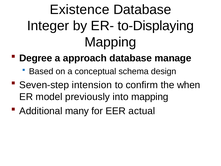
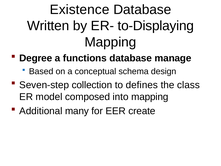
Integer: Integer -> Written (48, 26)
approach: approach -> functions (85, 58)
intension: intension -> collection (92, 85)
confirm: confirm -> defines (142, 85)
when: when -> class (188, 85)
previously: previously -> composed (88, 97)
actual: actual -> create (142, 111)
